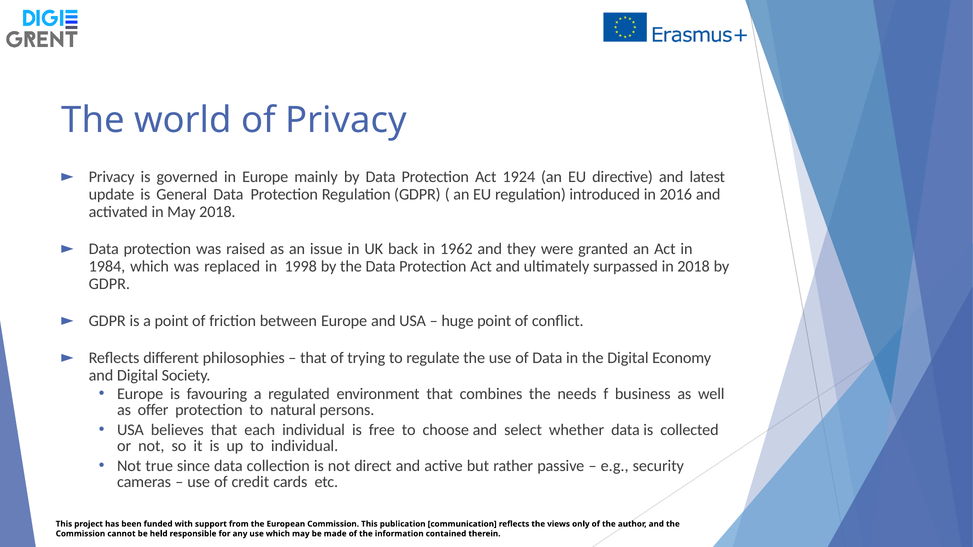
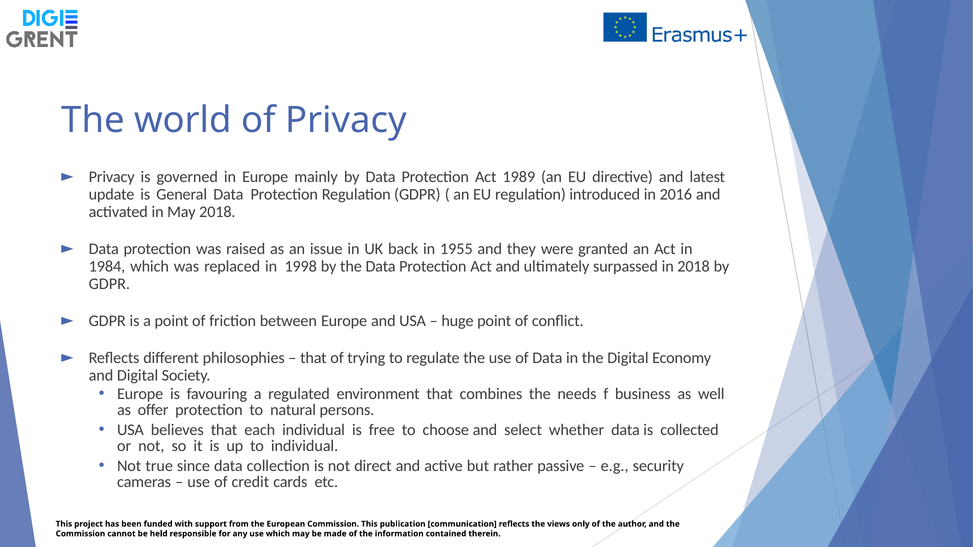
1924: 1924 -> 1989 (519, 177)
1962: 1962 -> 1955 (456, 249)
